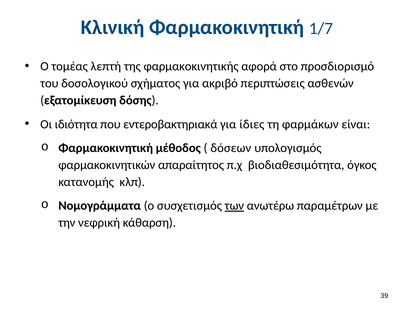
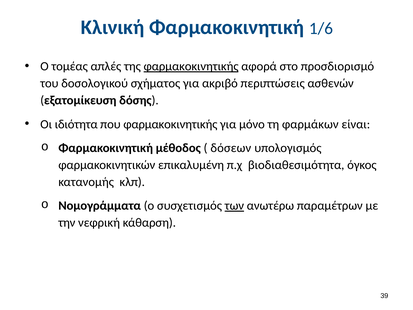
1/7: 1/7 -> 1/6 (321, 28)
λεπτή: λεπτή -> απλές (106, 66)
φαρμακοκινητικής underline: none -> present (191, 66)
που εντεροβακτηριακά: εντεροβακτηριακά -> φαρμακοκινητικής (170, 124)
ίδιες: ίδιες -> μόνο (252, 124)
απαραίτητος: απαραίτητος -> επικαλυμένη (191, 165)
